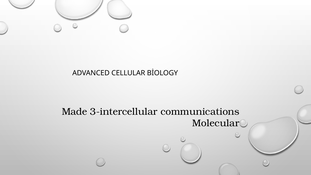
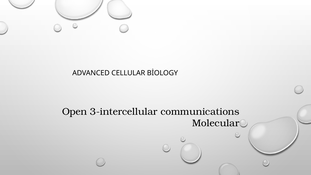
Made: Made -> Open (74, 112)
